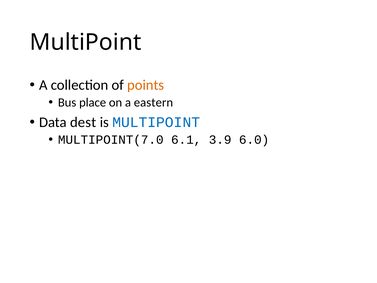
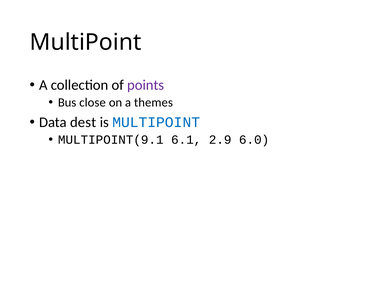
points colour: orange -> purple (146, 85)
place: place -> close (93, 102)
eastern: eastern -> themes (153, 102)
MULTIPOINT(7.0: MULTIPOINT(7.0 -> MULTIPOINT(9.1 (111, 140)
3.9: 3.9 -> 2.9 (220, 140)
